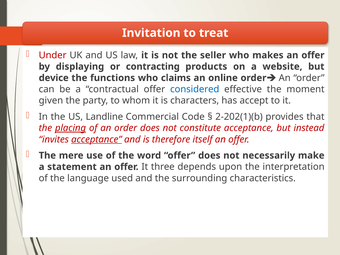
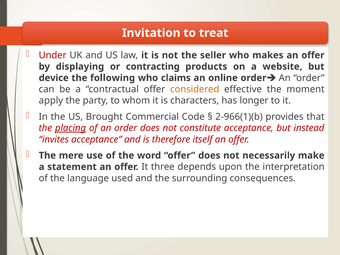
functions: functions -> following (113, 78)
considered colour: blue -> orange (195, 89)
given: given -> apply (51, 101)
accept: accept -> longer (254, 101)
Landline: Landline -> Brought (104, 117)
2-202(1)(b: 2-202(1)(b -> 2-966(1)(b (239, 117)
acceptance underline: present -> none (96, 139)
characteristics: characteristics -> consequences (263, 178)
